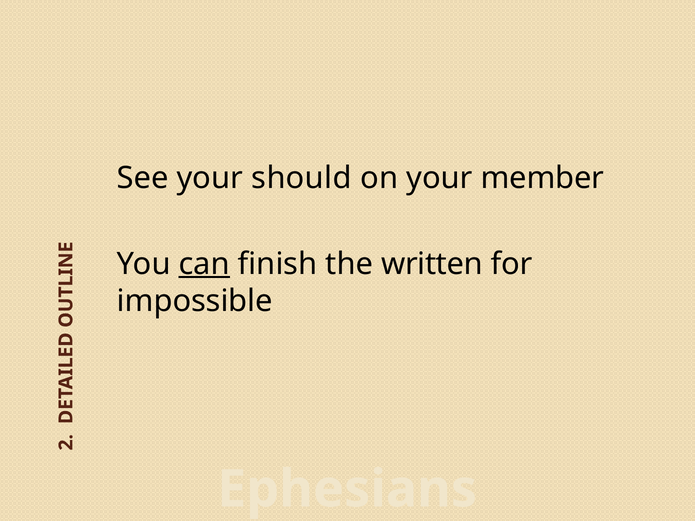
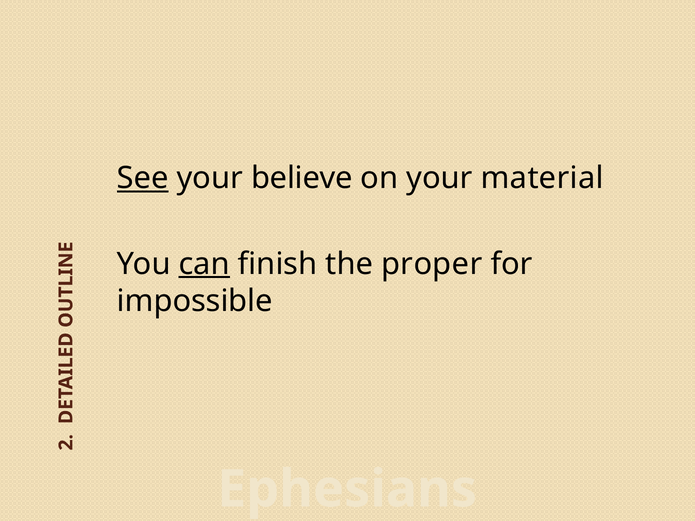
See underline: none -> present (143, 178)
should: should -> believe (302, 178)
member: member -> material (542, 178)
written: written -> proper (432, 264)
